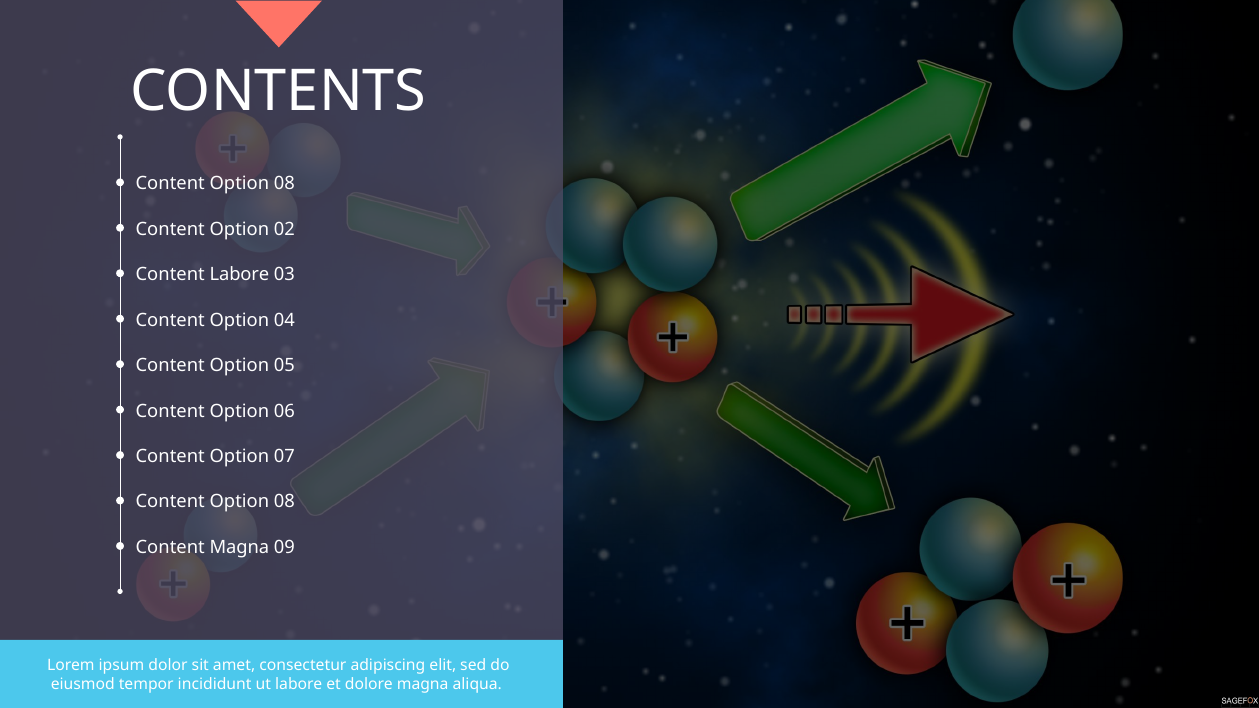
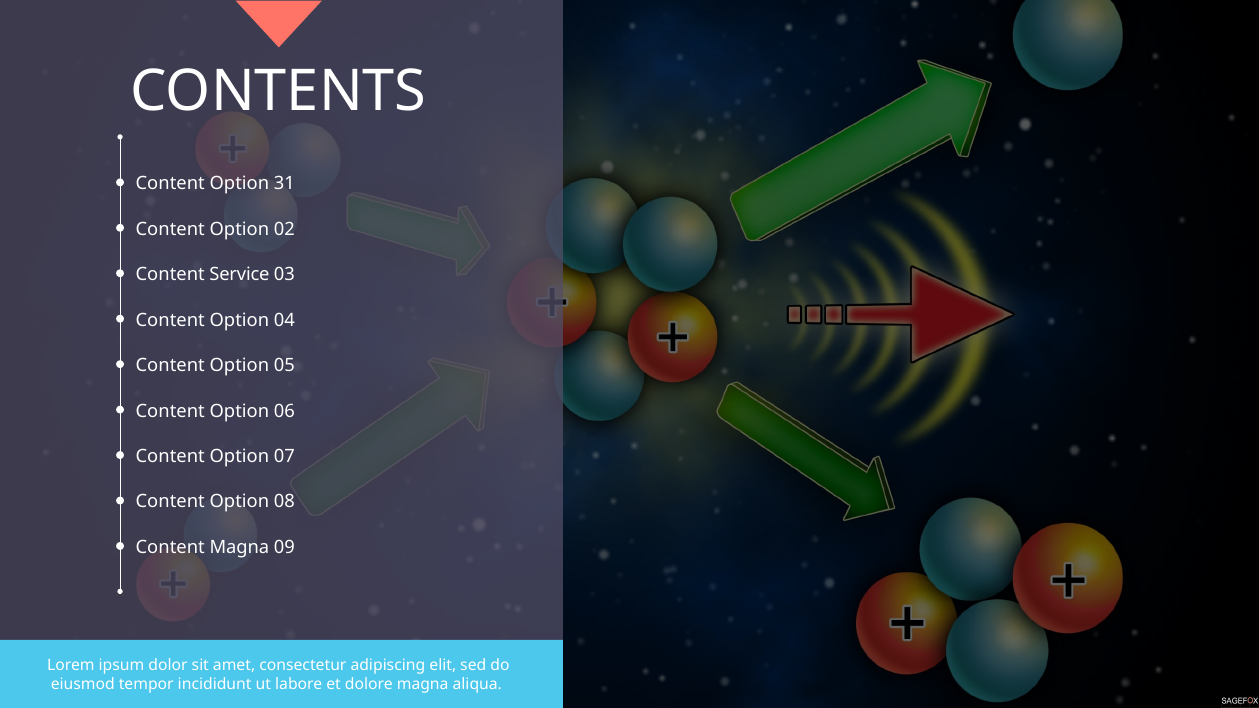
08: 08 -> 31 (284, 183)
Content Labore: Labore -> Service (239, 274)
